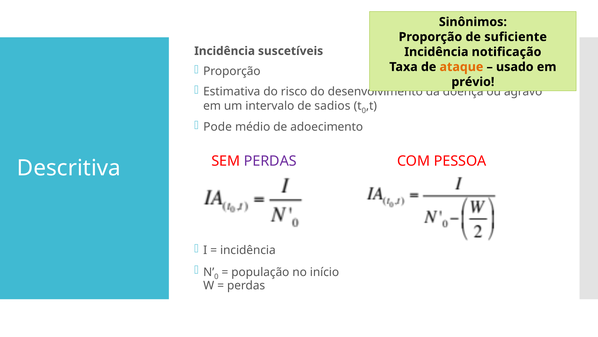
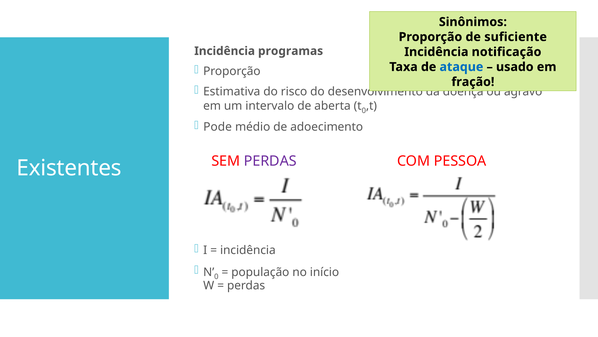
suscetíveis: suscetíveis -> programas (291, 51)
ataque colour: orange -> blue (461, 67)
prévio: prévio -> fração (473, 82)
sadios: sadios -> aberta (332, 106)
Descritiva: Descritiva -> Existentes (69, 168)
